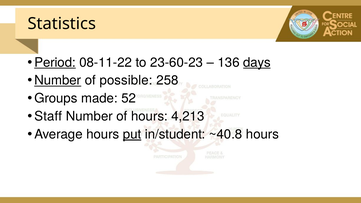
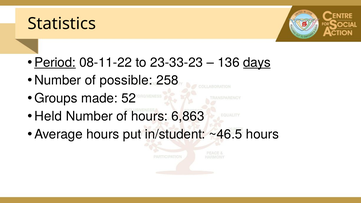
23-60-23: 23-60-23 -> 23-33-23 (177, 62)
Number underline: present -> none (58, 80)
Staff: Staff -> Held (48, 116)
4,213: 4,213 -> 6,863 (188, 116)
put underline: present -> none (132, 134)
~40.8: ~40.8 -> ~46.5 (226, 134)
